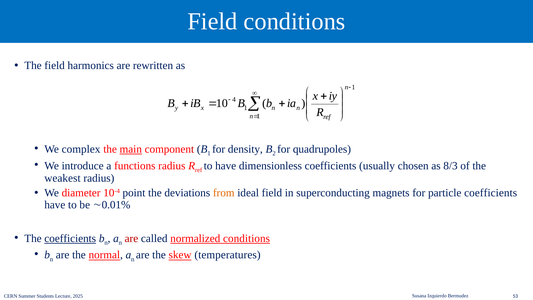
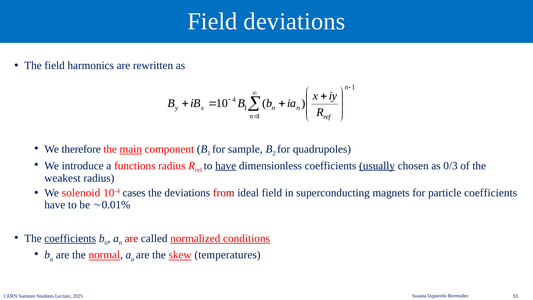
Field conditions: conditions -> deviations (294, 21)
complex: complex -> therefore (81, 149)
density: density -> sample (245, 149)
have underline: none -> present (226, 166)
usually underline: none -> present (377, 166)
8/3: 8/3 -> 0/3 (451, 166)
diameter: diameter -> solenoid (81, 193)
point: point -> cases (134, 193)
from colour: orange -> red (224, 193)
